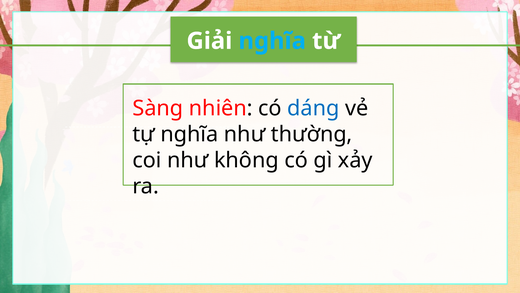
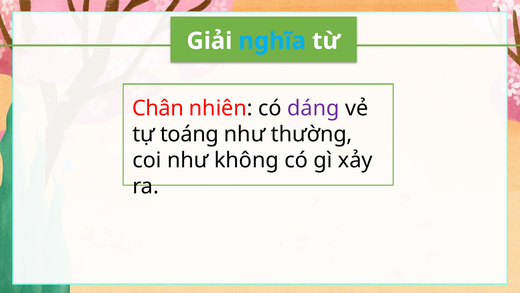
Sàng: Sàng -> Chân (158, 108)
dáng colour: blue -> purple (313, 108)
tự nghĩa: nghĩa -> toáng (189, 134)
